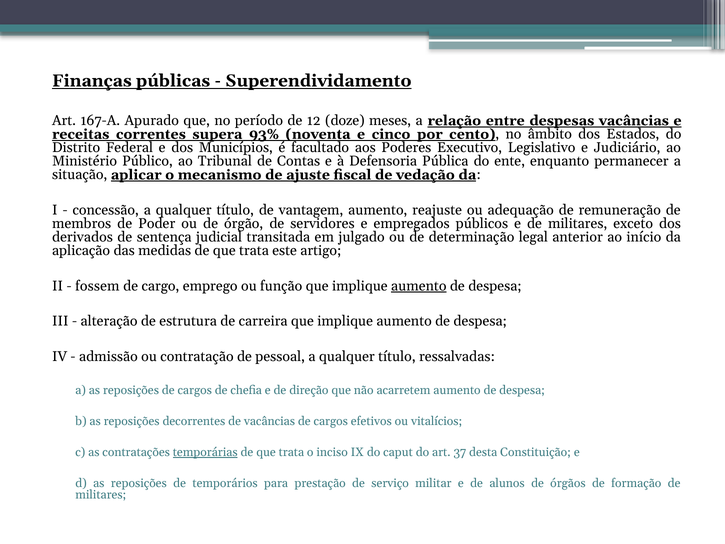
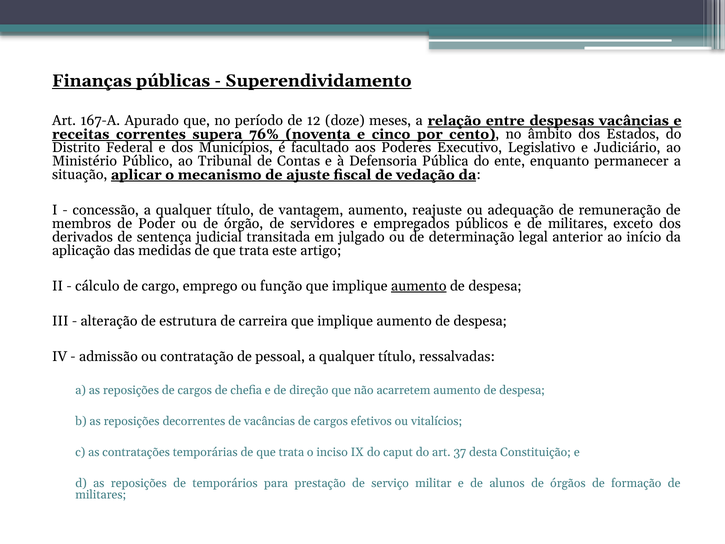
93%: 93% -> 76% (264, 134)
fossem: fossem -> cálculo (97, 286)
temporárias underline: present -> none (205, 452)
